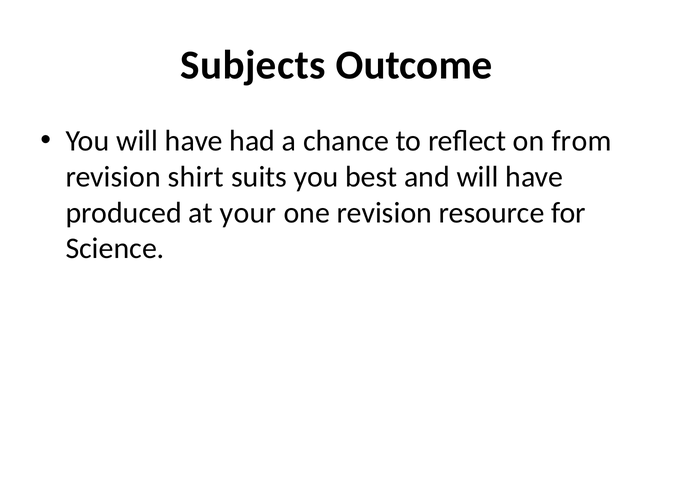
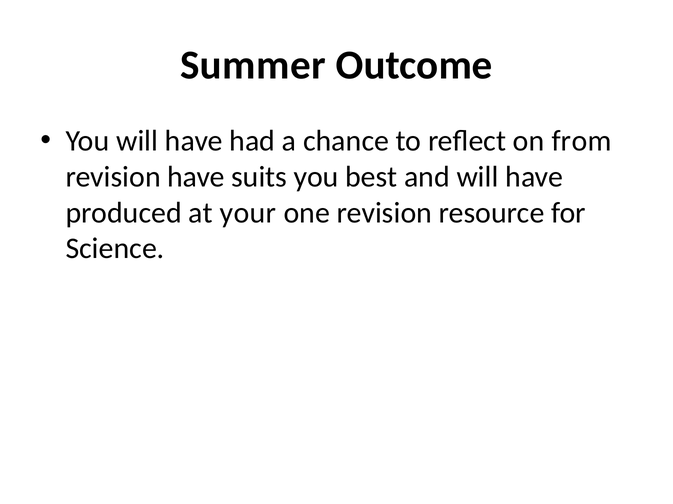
Subjects: Subjects -> Summer (253, 65)
revision shirt: shirt -> have (196, 177)
